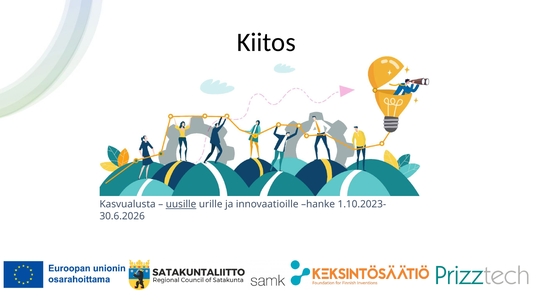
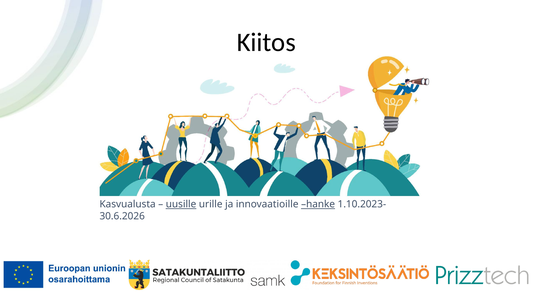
hanke underline: none -> present (318, 204)
